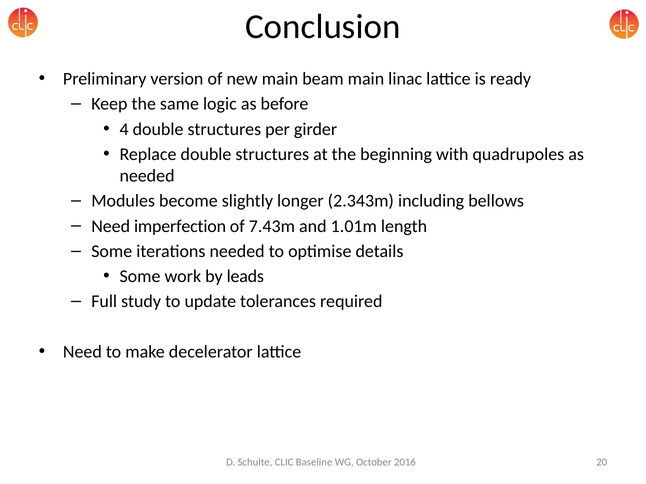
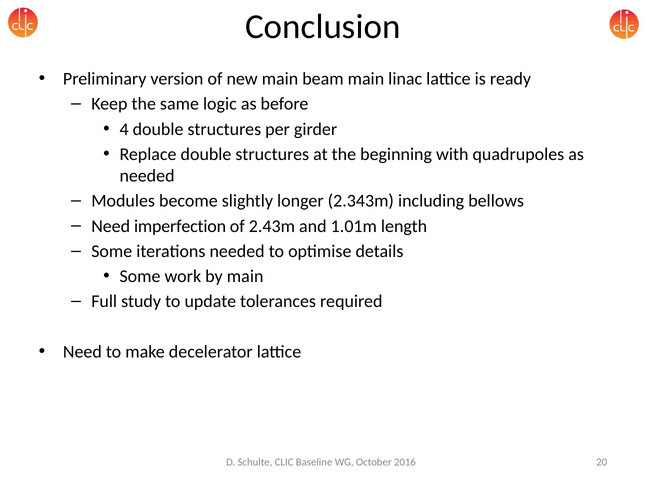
7.43m: 7.43m -> 2.43m (272, 226)
by leads: leads -> main (245, 277)
